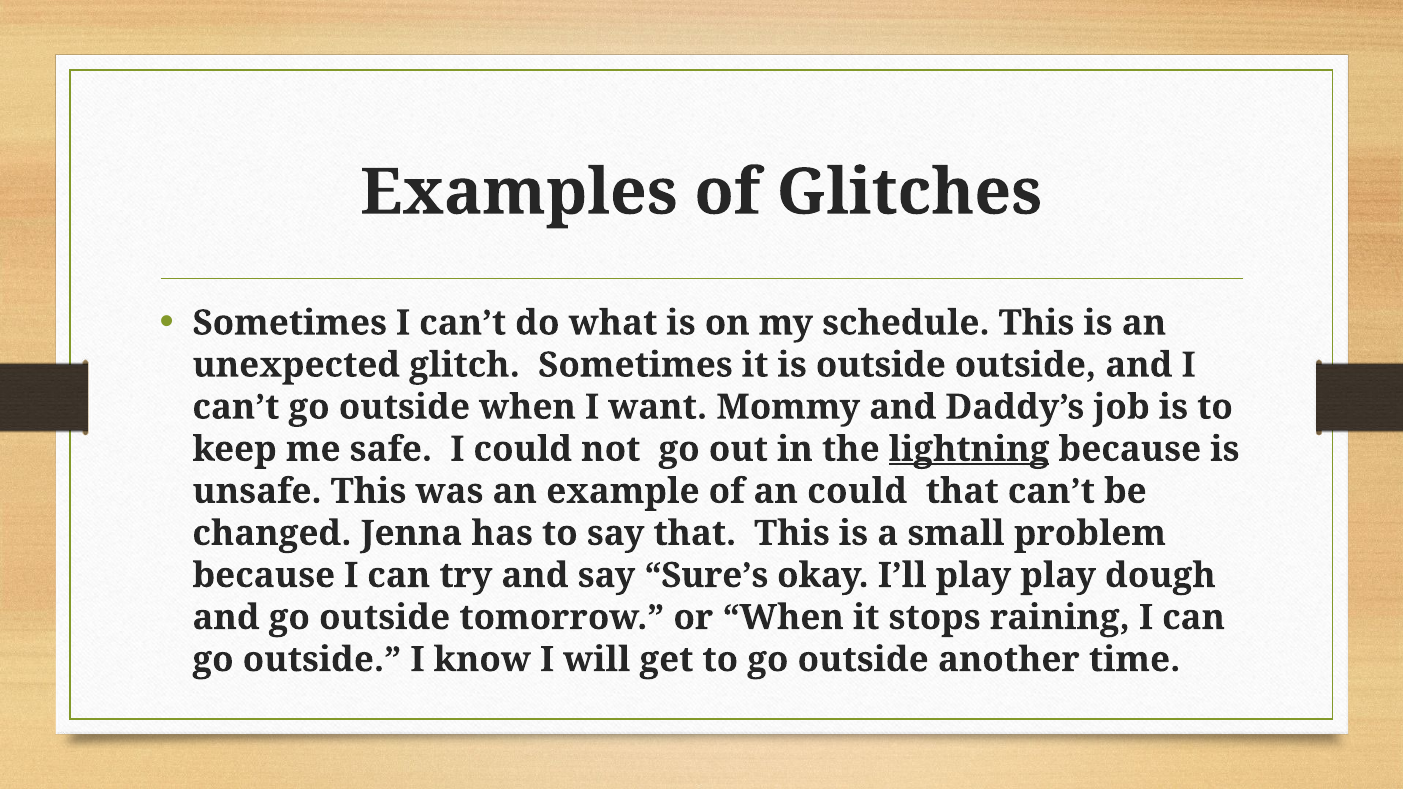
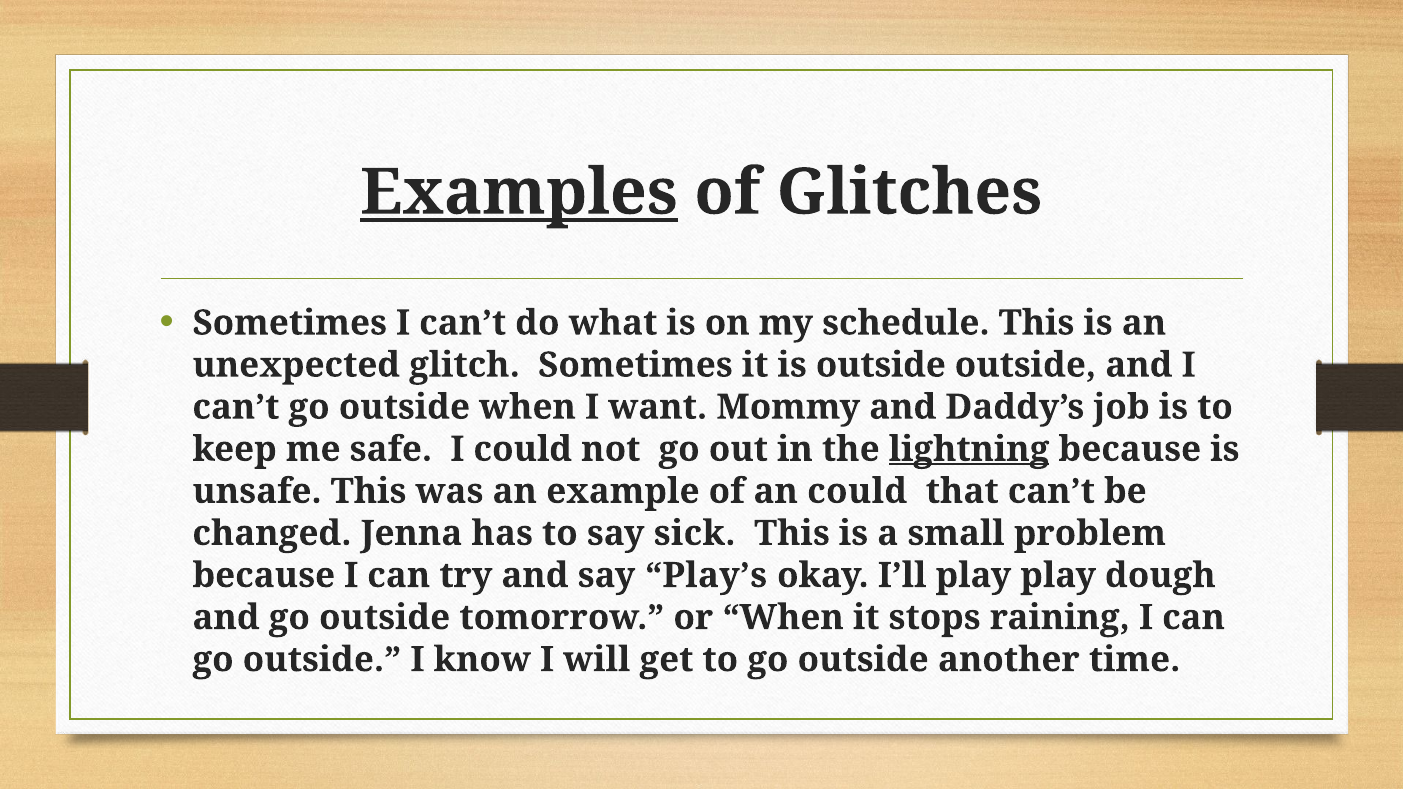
Examples underline: none -> present (519, 193)
say that: that -> sick (695, 533)
Sure’s: Sure’s -> Play’s (706, 576)
